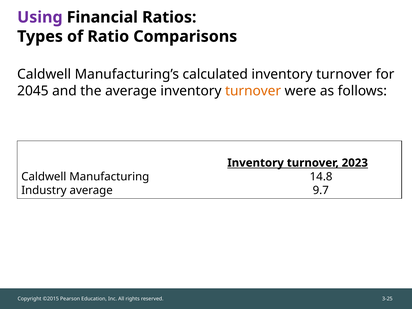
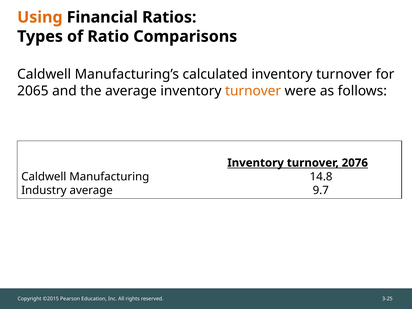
Using colour: purple -> orange (40, 17)
2045: 2045 -> 2065 (33, 91)
2023: 2023 -> 2076 (355, 163)
